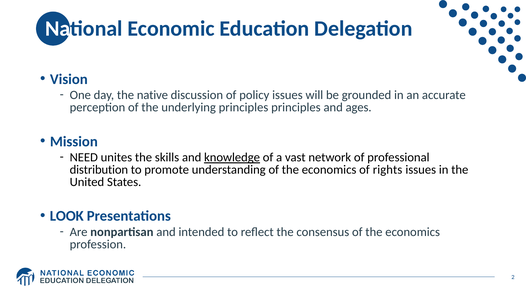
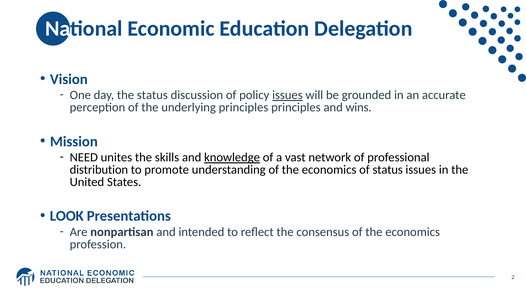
the native: native -> status (152, 95)
issues underline: none -> present (287, 95)
ages: ages -> wins (359, 107)
of rights: rights -> status (388, 170)
